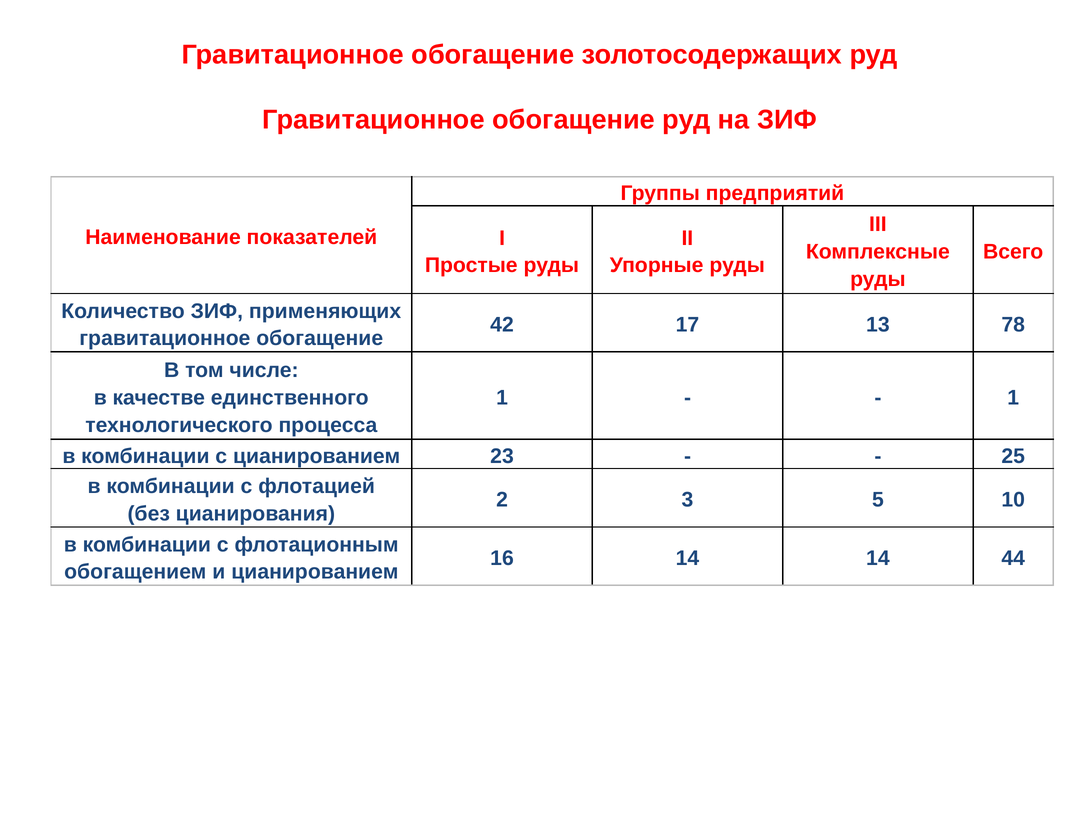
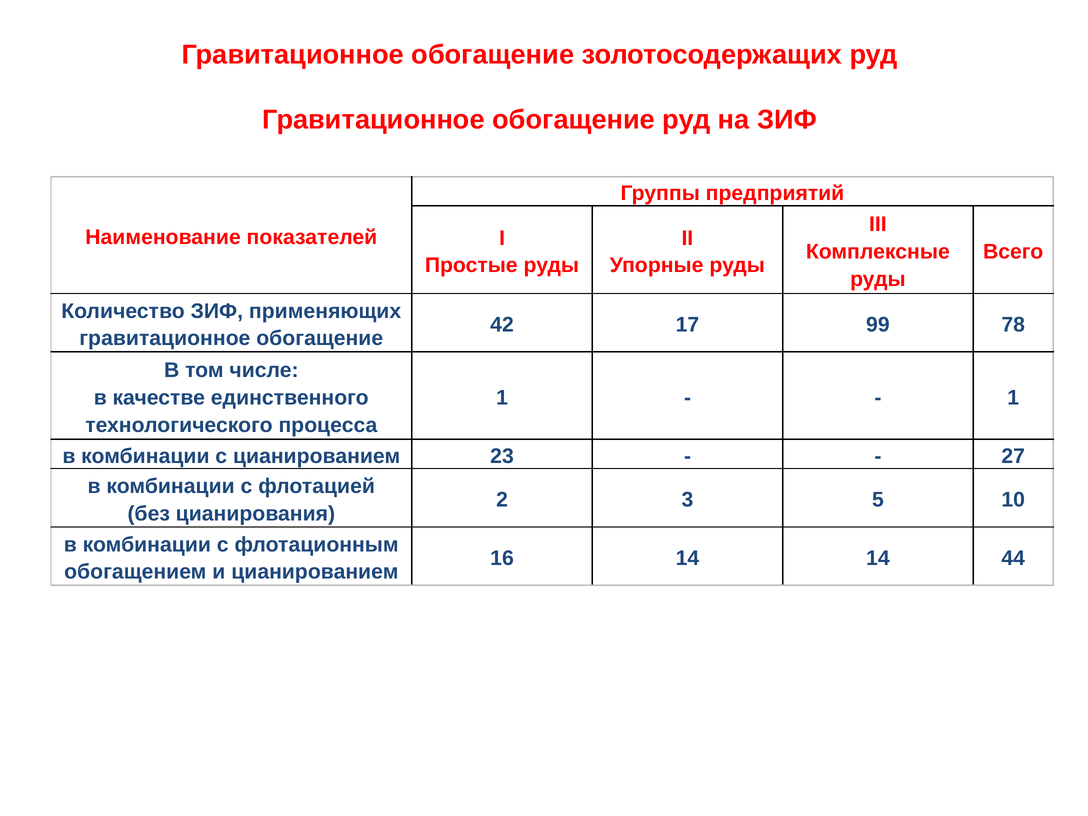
13: 13 -> 99 (878, 325)
25: 25 -> 27 (1013, 456)
